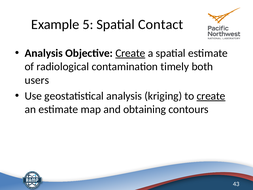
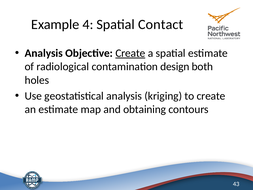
5: 5 -> 4 (88, 24)
timely: timely -> design (175, 67)
users: users -> holes (37, 80)
create underline: present -> none (211, 96)
